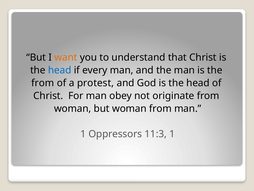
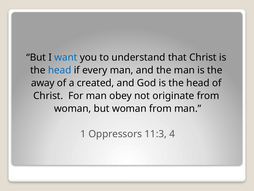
want colour: orange -> blue (66, 57)
from: from -> away (43, 83)
protest: protest -> created (96, 83)
11:3 1: 1 -> 4 (172, 134)
